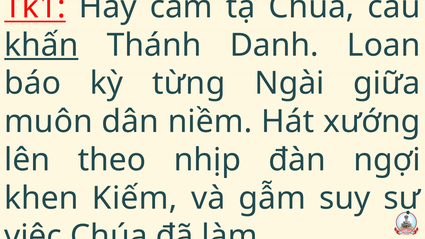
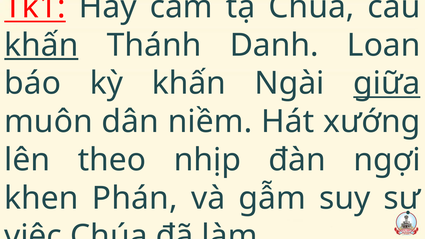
kỳ từng: từng -> khấn (189, 84)
giữa underline: none -> present (387, 84)
Kiếm: Kiếm -> Phán (135, 198)
